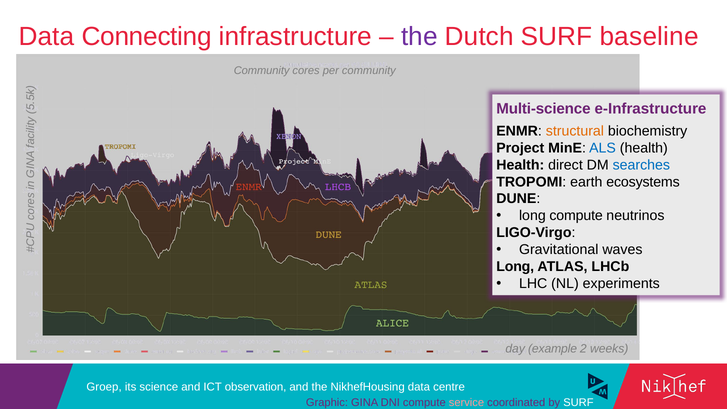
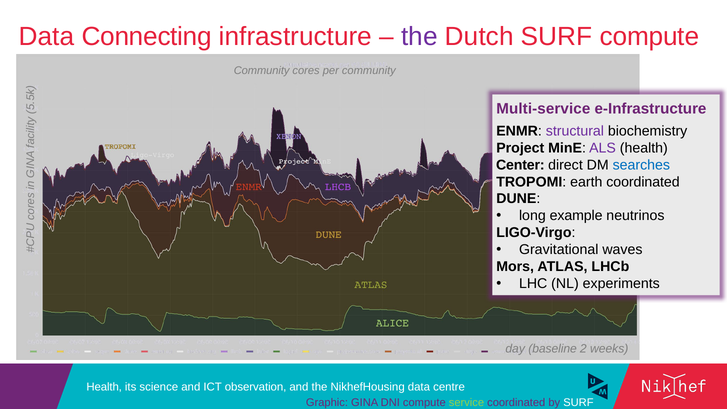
SURF baseline: baseline -> compute (649, 37)
Multi-science: Multi-science -> Multi-service (543, 109)
structural colour: orange -> purple (575, 131)
ALS colour: blue -> purple (602, 148)
Health: Health -> Center (520, 165)
earth ecosystems: ecosystems -> coordinated (643, 182)
long compute: compute -> example (576, 216)
Long: Long -> Mors (515, 267)
example: example -> baseline (553, 349)
Groep: Groep -> Health (104, 387)
service colour: pink -> light green (466, 403)
